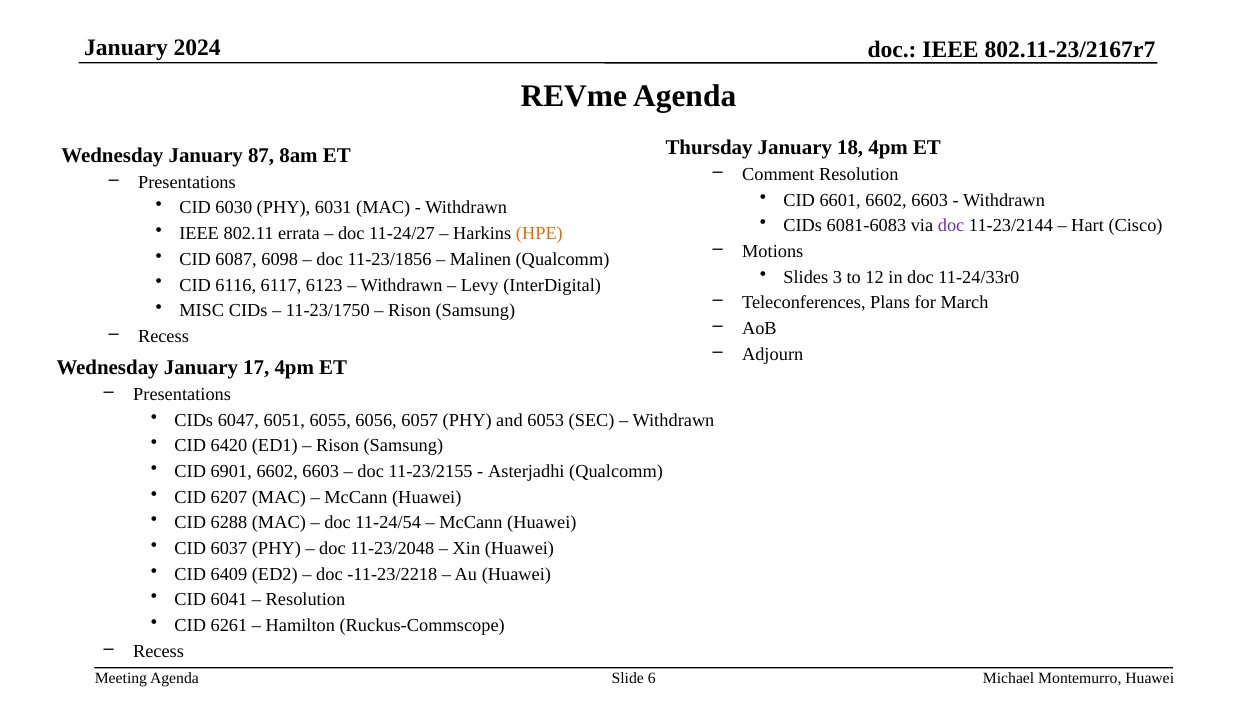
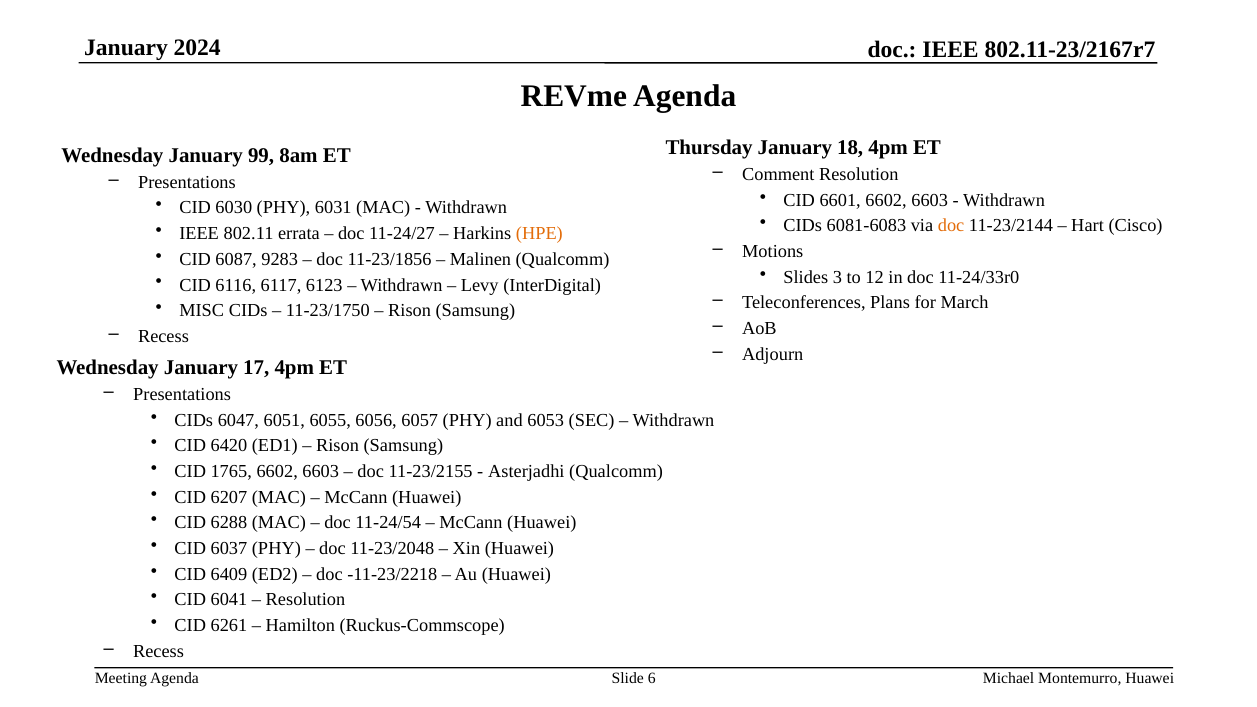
87: 87 -> 99 (261, 155)
doc colour: purple -> orange (951, 226)
6098: 6098 -> 9283 (280, 259)
6901: 6901 -> 1765 (231, 471)
